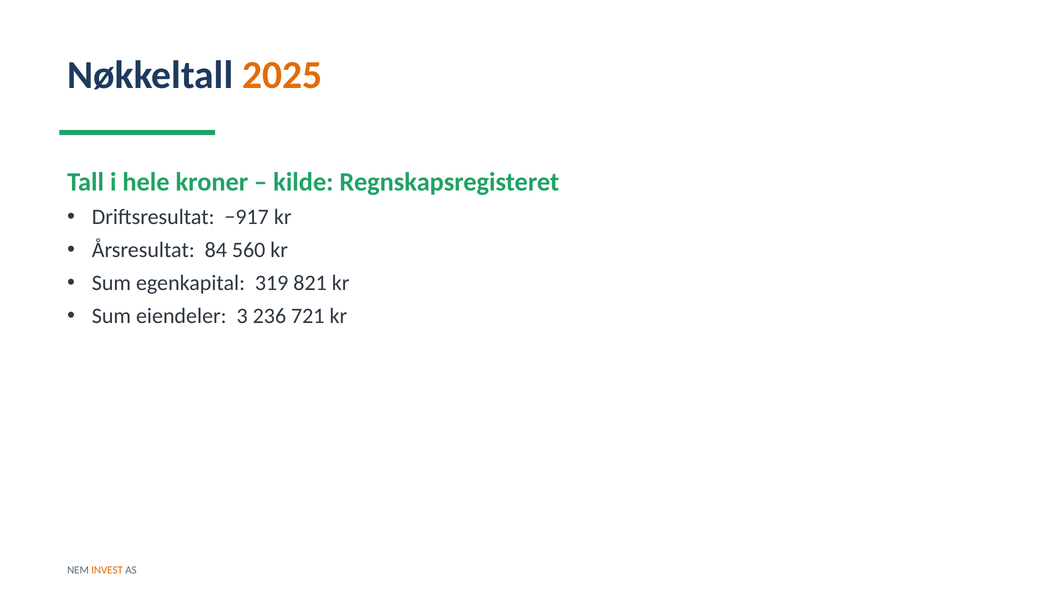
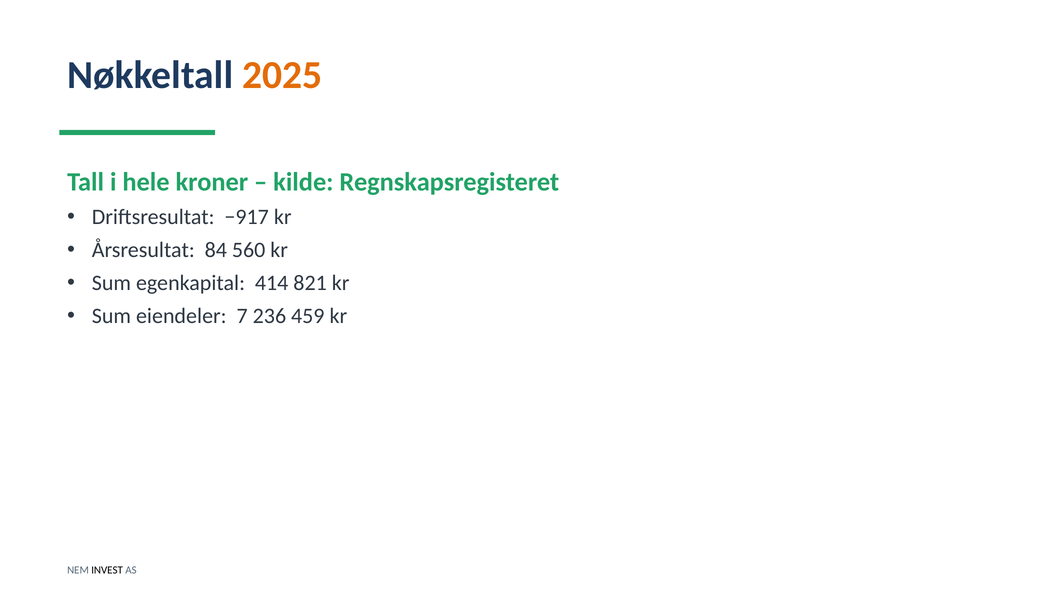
319: 319 -> 414 (272, 283)
3: 3 -> 7 (242, 316)
721: 721 -> 459 (308, 316)
INVEST colour: orange -> black (107, 569)
